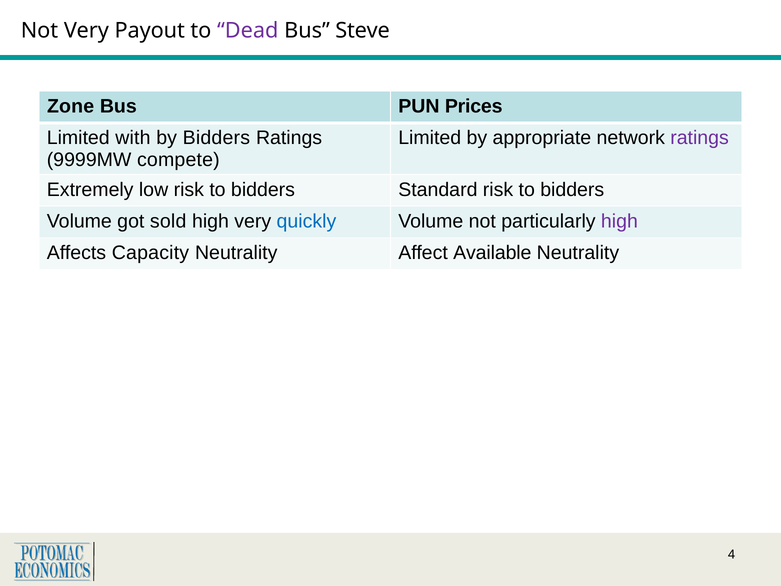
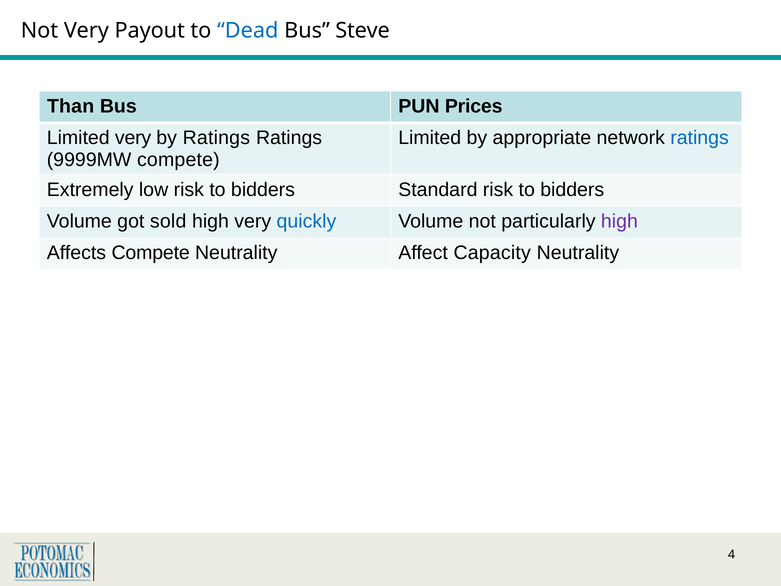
Dead colour: purple -> blue (248, 31)
Zone: Zone -> Than (71, 106)
Limited with: with -> very (133, 138)
by Bidders: Bidders -> Ratings (216, 138)
ratings colour: purple -> blue (700, 138)
Affects Capacity: Capacity -> Compete (151, 253)
Available: Available -> Capacity (492, 253)
